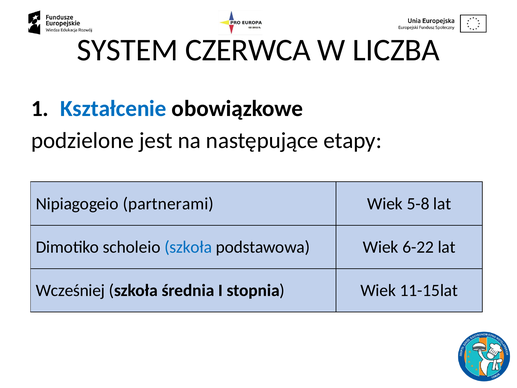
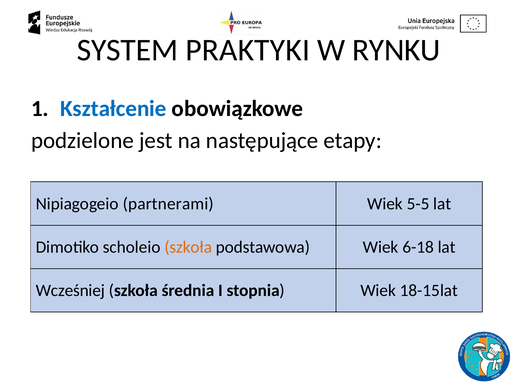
CZERWCA: CZERWCA -> PRAKTYKI (248, 50)
LICZBA: LICZBA -> RYNKU (396, 50)
5-8: 5-8 -> 5-5 (418, 204)
szkoła colour: blue -> orange (188, 247)
6-22: 6-22 -> 6-18 (418, 247)
11-15lat: 11-15lat -> 18-15lat (429, 290)
